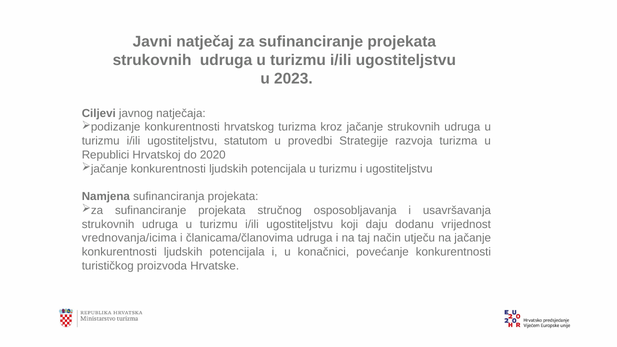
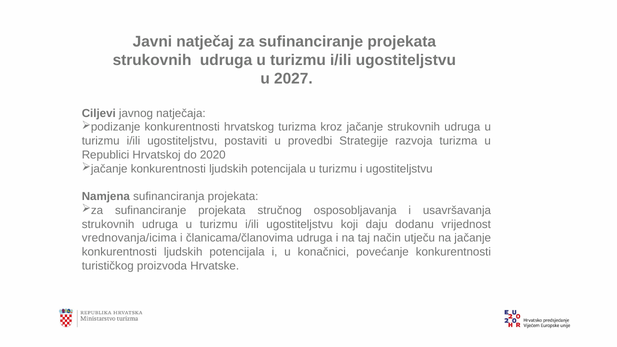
2023: 2023 -> 2027 (293, 79)
statutom: statutom -> postaviti (246, 141)
